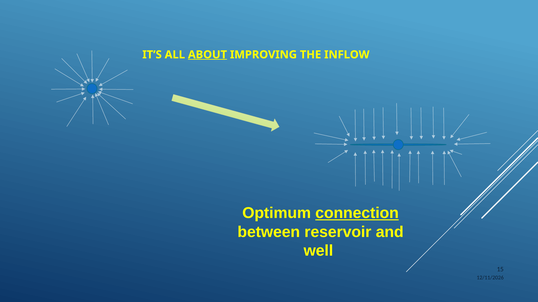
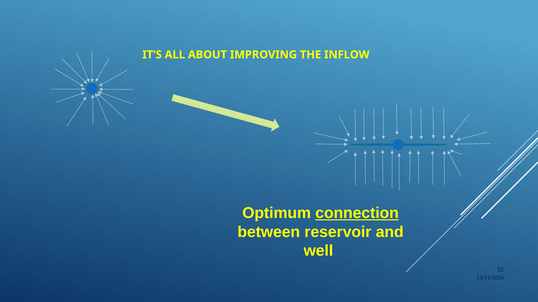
ABOUT underline: present -> none (207, 55)
